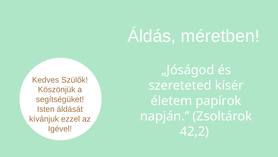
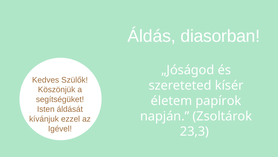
méretben: méretben -> diasorban (220, 36)
42,2: 42,2 -> 23,3 (194, 131)
